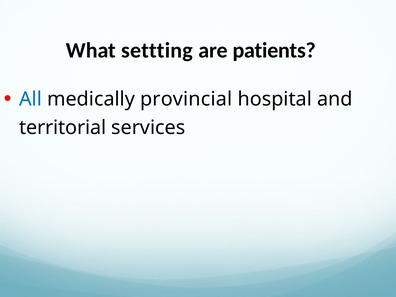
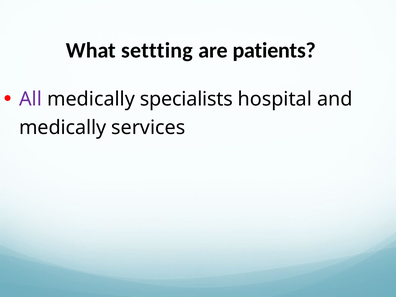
All colour: blue -> purple (31, 99)
provincial: provincial -> specialists (186, 99)
territorial: territorial -> medically (63, 128)
